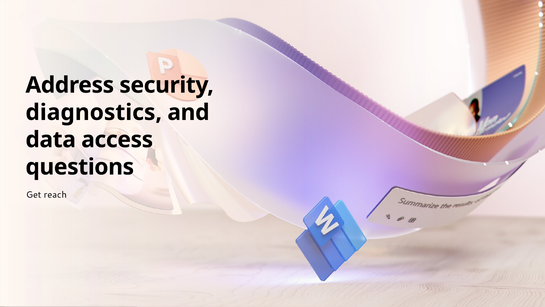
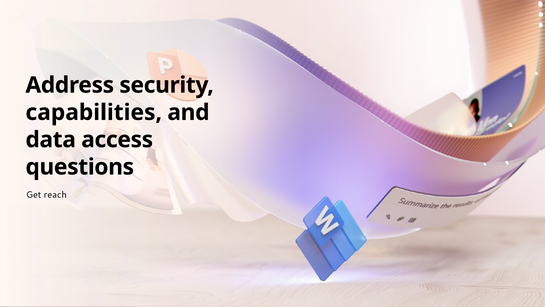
diagnostics: diagnostics -> capabilities (94, 112)
